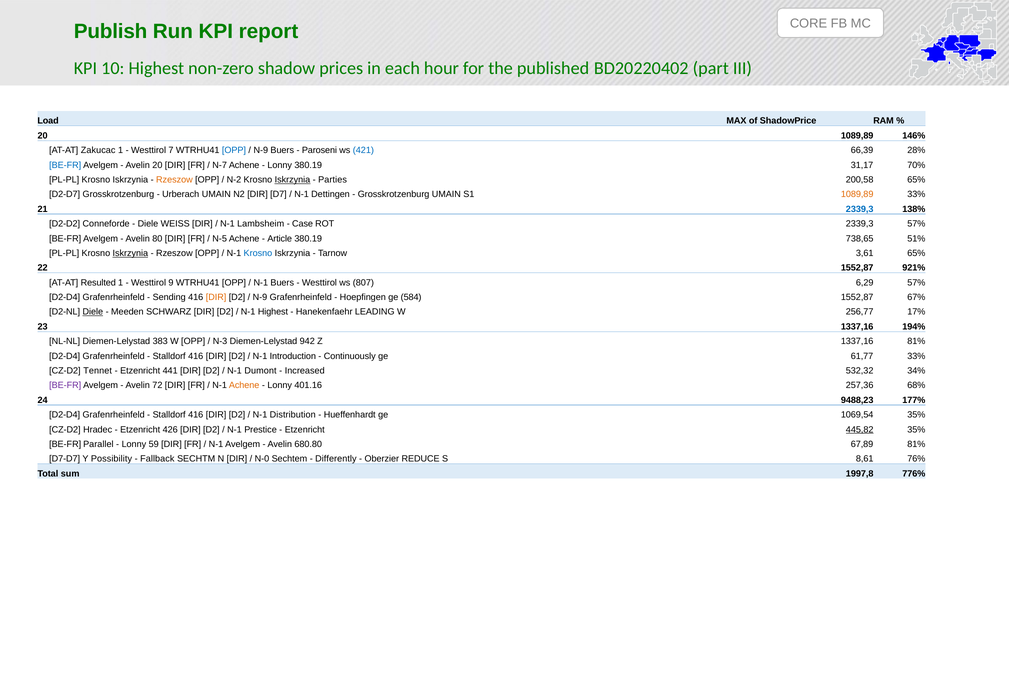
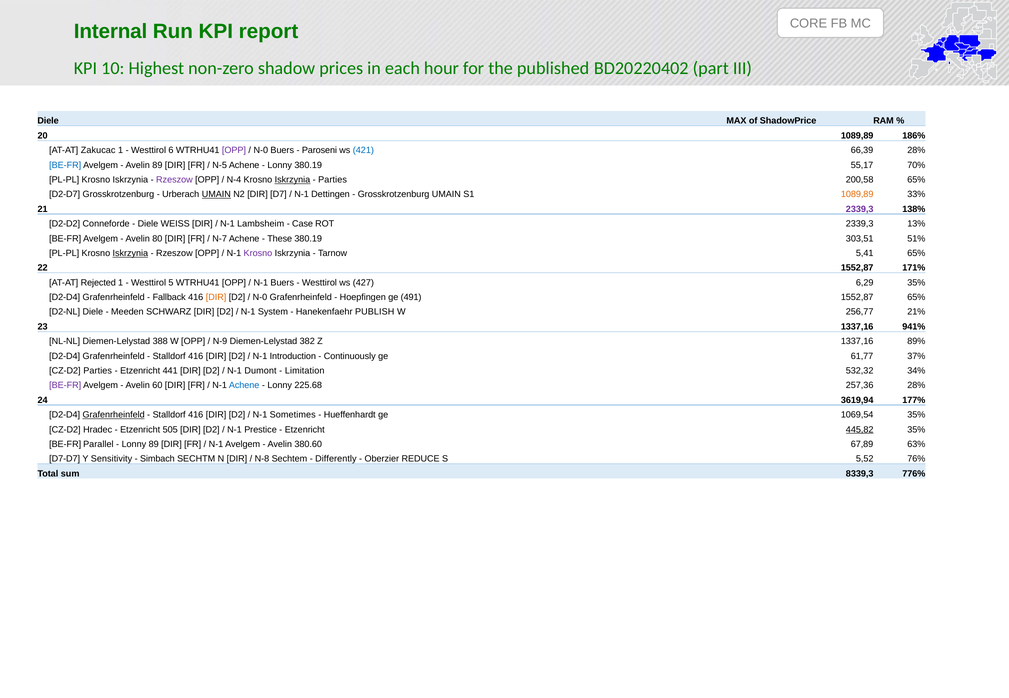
Publish: Publish -> Internal (111, 31)
Load: Load -> Diele (48, 121)
146%: 146% -> 186% (914, 136)
7: 7 -> 6 (171, 151)
OPP colour: blue -> purple (234, 151)
N-9: N-9 -> N-0 (261, 151)
Avelin 20: 20 -> 89 (157, 165)
N-7: N-7 -> N-5 (220, 165)
31,17: 31,17 -> 55,17 (862, 165)
Rzeszow colour: orange -> purple (174, 180)
N-2: N-2 -> N-4 (234, 180)
UMAIN underline: none -> present (216, 195)
2339,3 colour: blue -> purple (860, 209)
2339,3 57%: 57% -> 13% (916, 224)
N-5: N-5 -> N-7 (220, 239)
Article: Article -> These (280, 239)
738,65: 738,65 -> 303,51 (860, 239)
Krosno colour: blue -> purple (258, 253)
3,61: 3,61 -> 5,41 (865, 253)
921%: 921% -> 171% (914, 268)
Resulted: Resulted -> Rejected (98, 283)
9: 9 -> 5 (171, 283)
807: 807 -> 427 (363, 283)
6,29 57%: 57% -> 35% (916, 283)
Sending: Sending -> Fallback (169, 298)
N-9: N-9 -> N-0 (260, 298)
584: 584 -> 491 (411, 298)
1552,87 67%: 67% -> 65% (916, 298)
Diele underline: present -> none (93, 312)
N-1 Highest: Highest -> System (273, 312)
LEADING: LEADING -> PUBLISH (375, 312)
17%: 17% -> 21% (916, 312)
194%: 194% -> 941% (914, 327)
383: 383 -> 388 (160, 342)
N-3: N-3 -> N-9 (220, 342)
942: 942 -> 382 (307, 342)
1337,16 81%: 81% -> 89% (916, 342)
61,77 33%: 33% -> 37% (916, 356)
CZ-D2 Tennet: Tennet -> Parties (98, 371)
Increased: Increased -> Limitation (305, 371)
72: 72 -> 60 (157, 386)
Achene colour: orange -> blue (244, 386)
401.16: 401.16 -> 225.68 (308, 386)
257,36 68%: 68% -> 28% (916, 386)
9488,23: 9488,23 -> 3619,94 (857, 400)
Grafenrheinfeld underline: none -> present (114, 415)
Distribution: Distribution -> Sometimes (293, 415)
426: 426 -> 505 (170, 430)
Lonny 59: 59 -> 89 (154, 445)
680.80: 680.80 -> 380.60 (308, 445)
67,89 81%: 81% -> 63% (916, 445)
Possibility: Possibility -> Sensitivity (111, 459)
Fallback: Fallback -> Simbach (157, 459)
N-0: N-0 -> N-8 (262, 459)
8,61: 8,61 -> 5,52 (865, 459)
1997,8: 1997,8 -> 8339,3 (860, 474)
